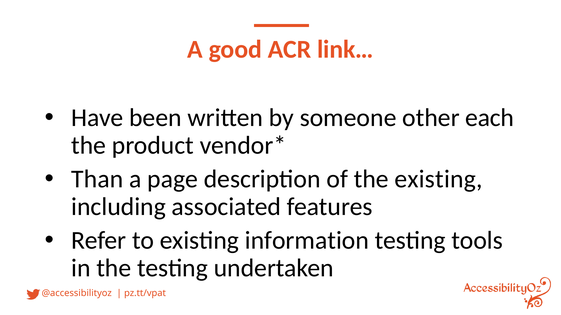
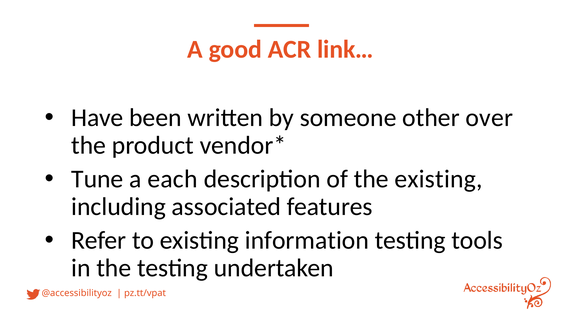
each: each -> over (489, 118)
Than: Than -> Tune (97, 179)
page: page -> each (172, 179)
